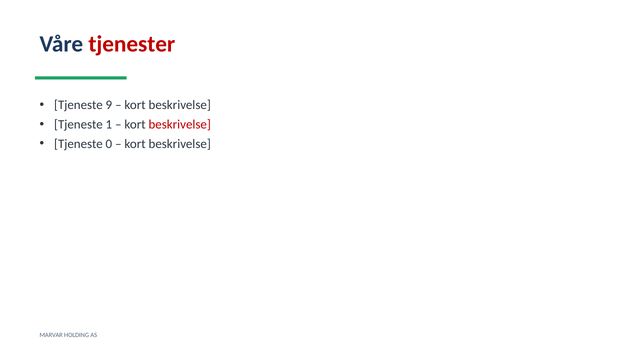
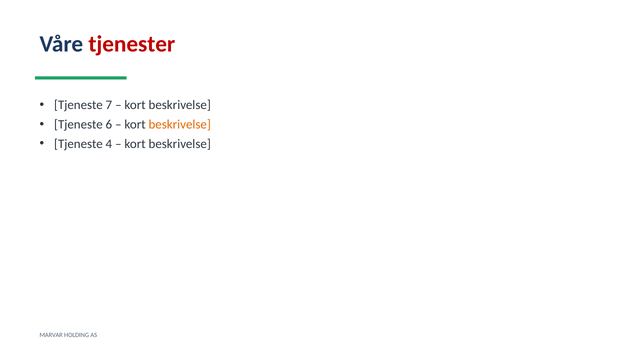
9: 9 -> 7 (109, 105)
1: 1 -> 6 (109, 125)
beskrivelse colour: red -> orange (180, 125)
0: 0 -> 4 (109, 144)
